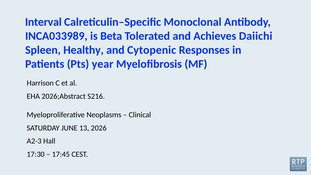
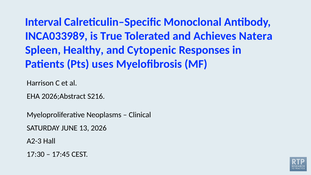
Beta: Beta -> True (111, 36)
Daiichi: Daiichi -> Natera (256, 36)
year: year -> uses (103, 64)
